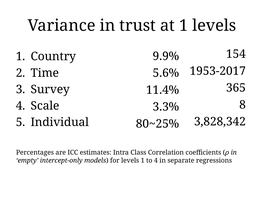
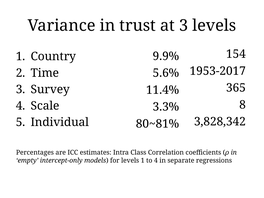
at 1: 1 -> 3 (184, 26)
80~25%: 80~25% -> 80~81% (158, 124)
